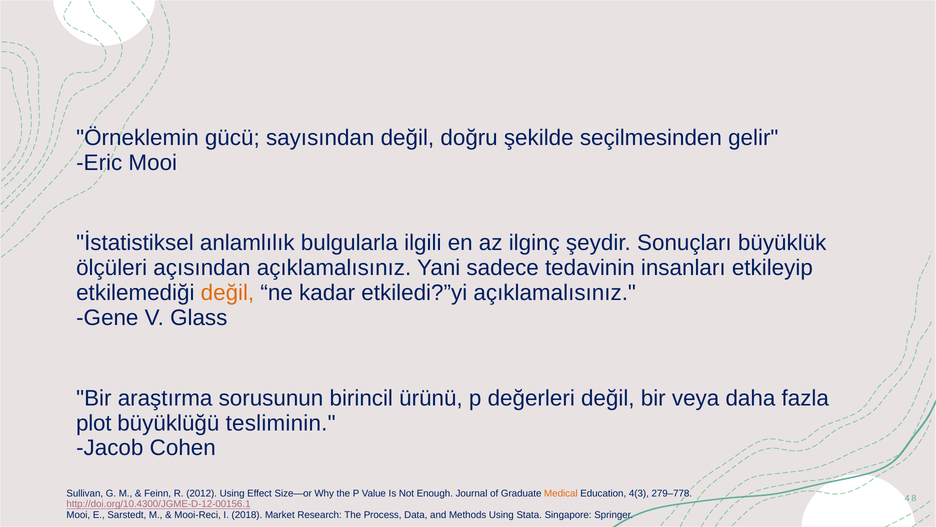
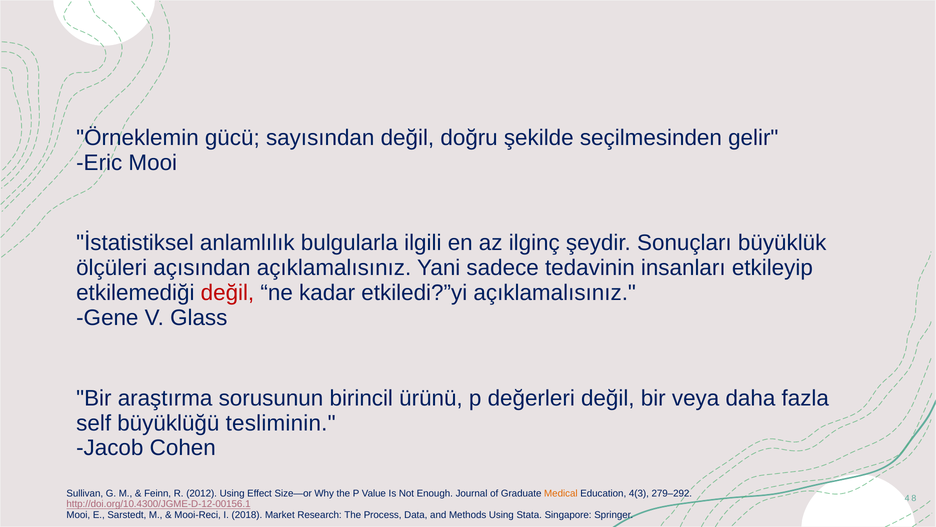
değil colour: orange -> red (227, 293)
plot: plot -> self (94, 423)
279–778: 279–778 -> 279–292 (672, 493)
